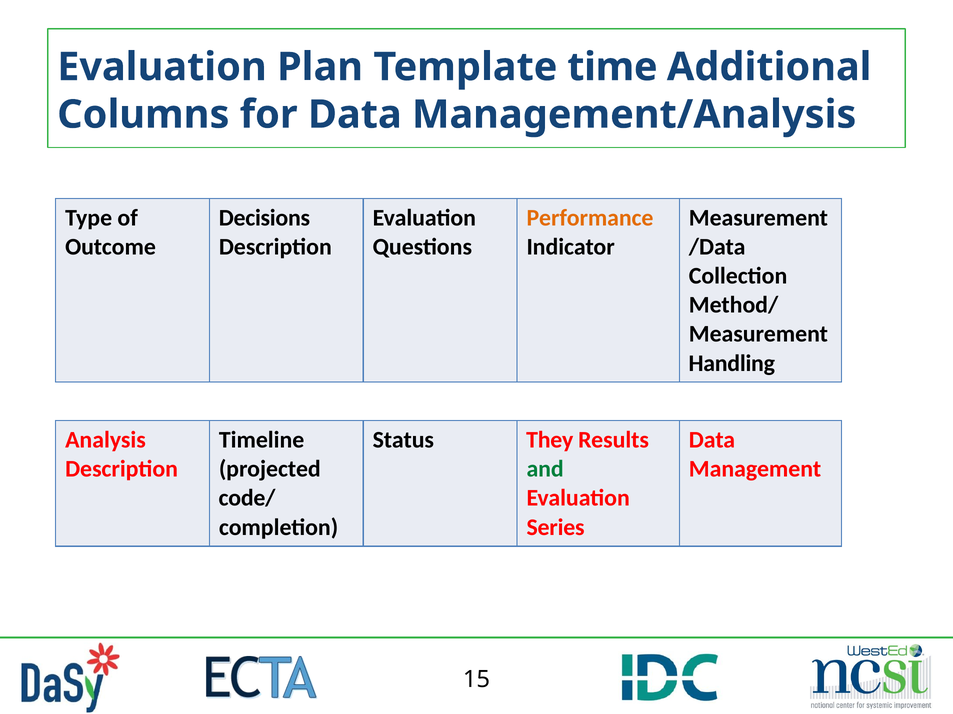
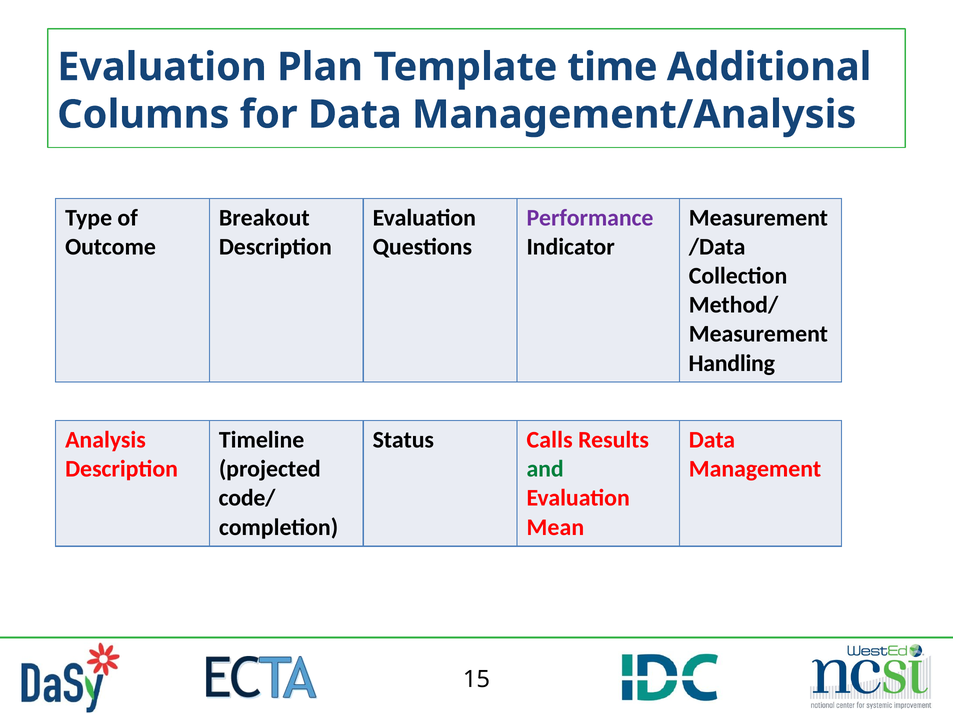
Decisions: Decisions -> Breakout (264, 218)
Performance colour: orange -> purple (590, 218)
They: They -> Calls (550, 440)
Series: Series -> Mean (555, 528)
